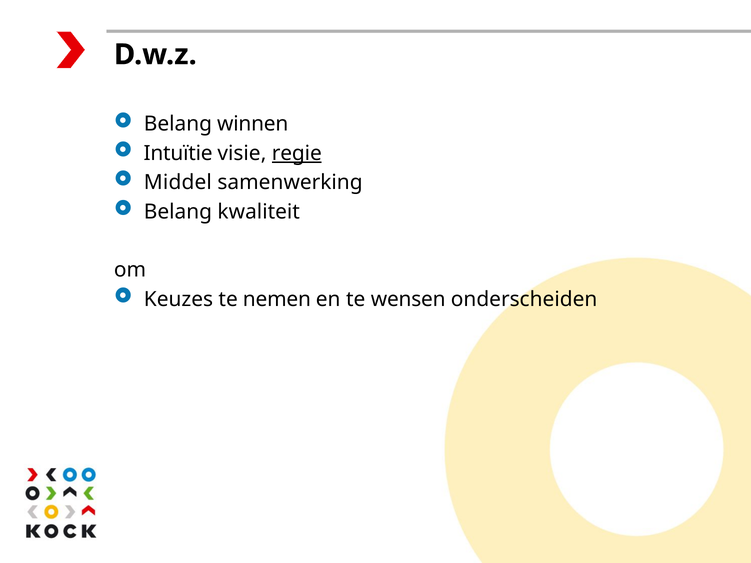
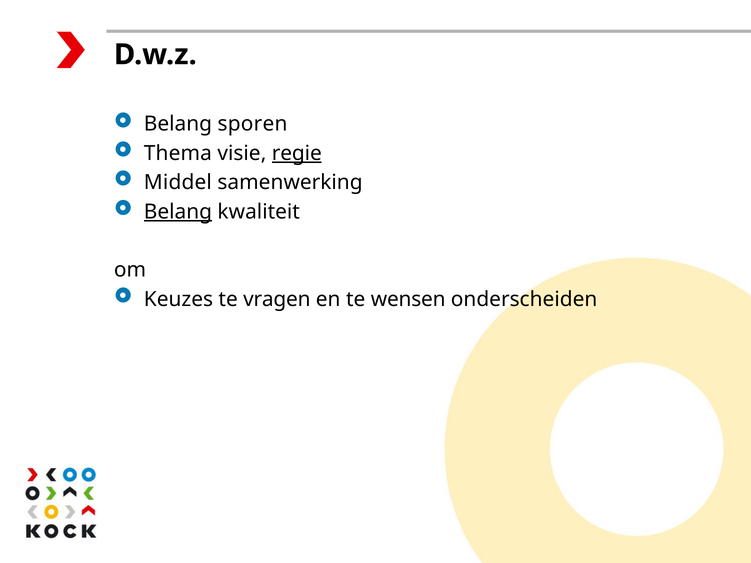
winnen: winnen -> sporen (253, 124)
Intuïtie: Intuïtie -> Thema (178, 153)
Belang underline: none -> present (178, 212)
nemen: nemen -> vragen (277, 299)
